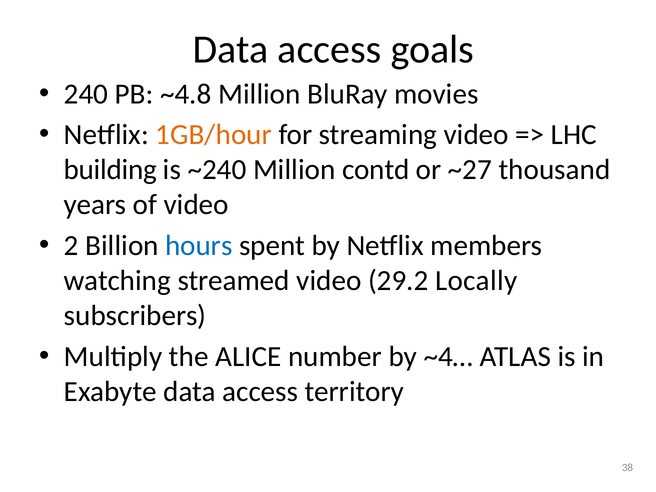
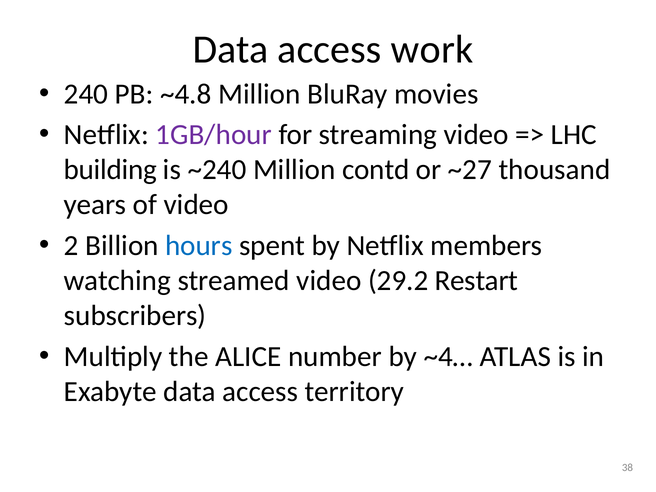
goals: goals -> work (432, 49)
1GB/hour colour: orange -> purple (214, 135)
Locally: Locally -> Restart (476, 281)
